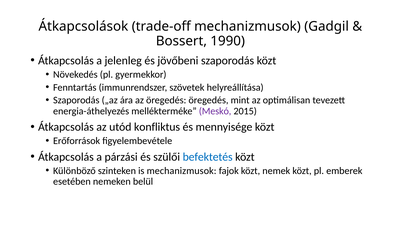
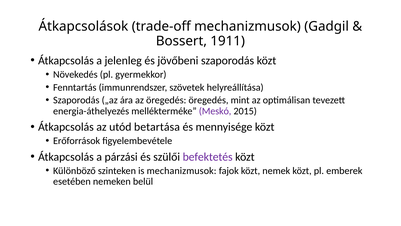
1990: 1990 -> 1911 (228, 41)
konfliktus: konfliktus -> betartása (157, 127)
befektetés colour: blue -> purple (208, 157)
